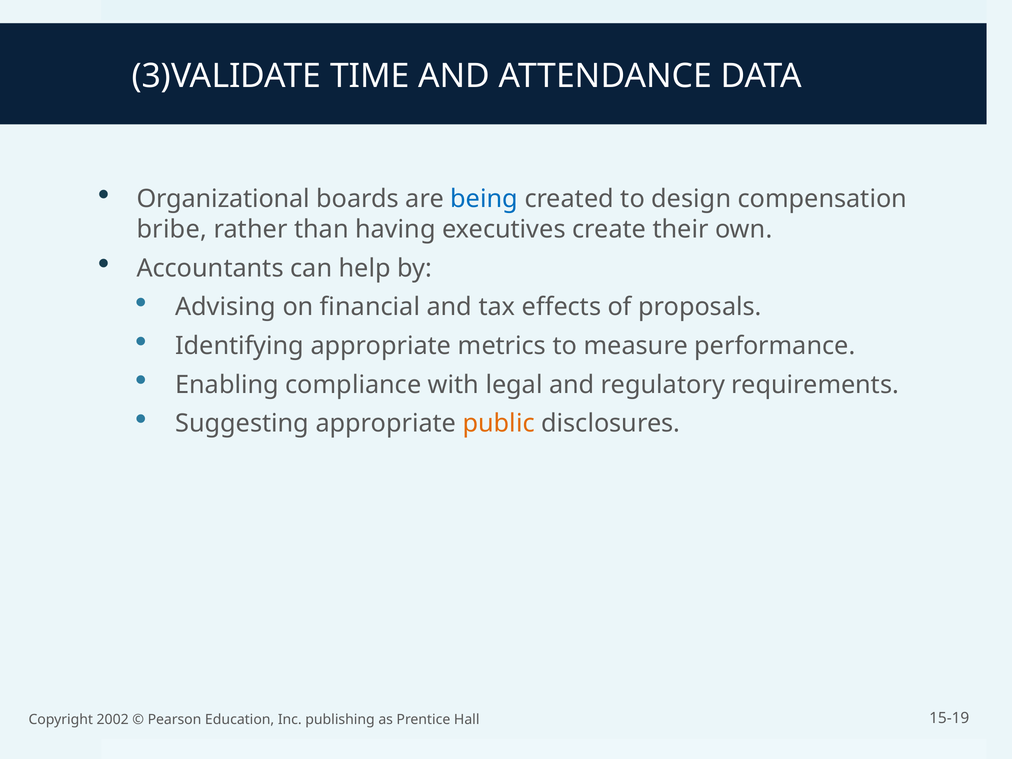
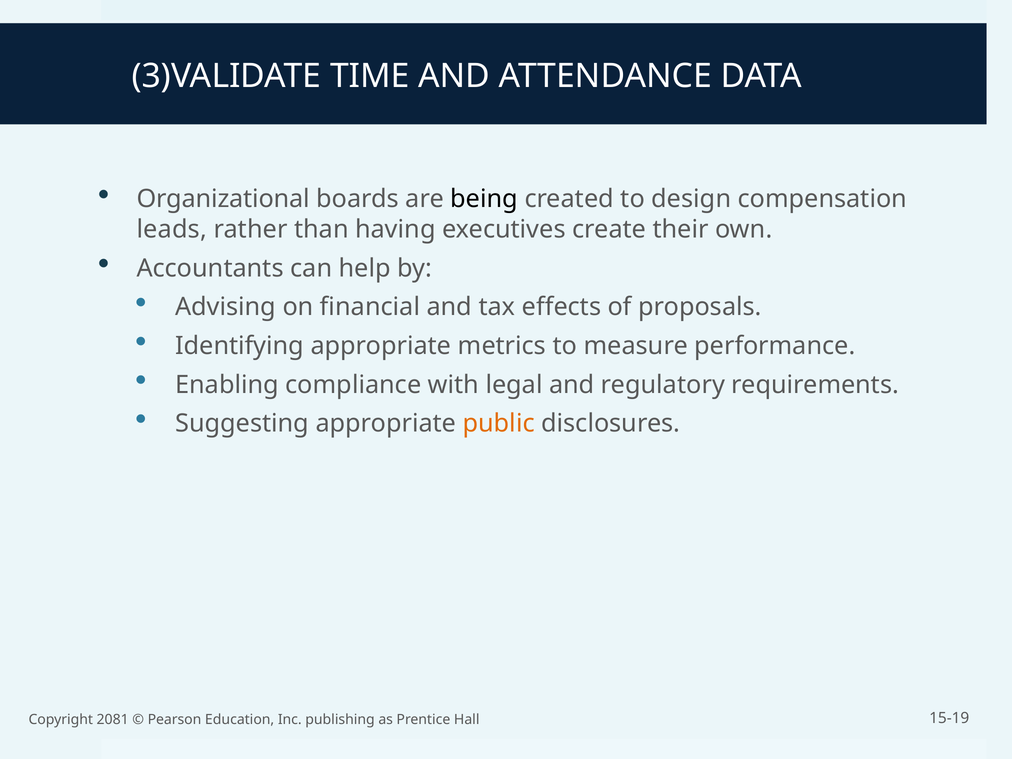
being colour: blue -> black (484, 199)
bribe: bribe -> leads (172, 229)
2002: 2002 -> 2081 (113, 720)
